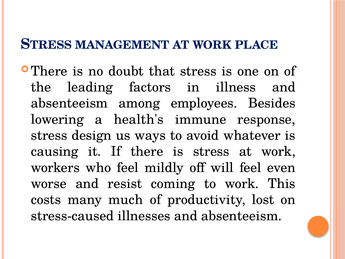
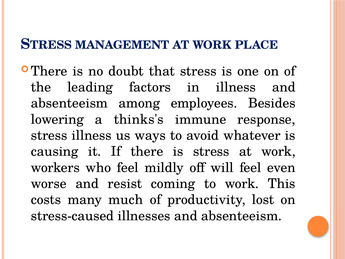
health's: health's -> thinks's (139, 119)
stress design: design -> illness (92, 135)
